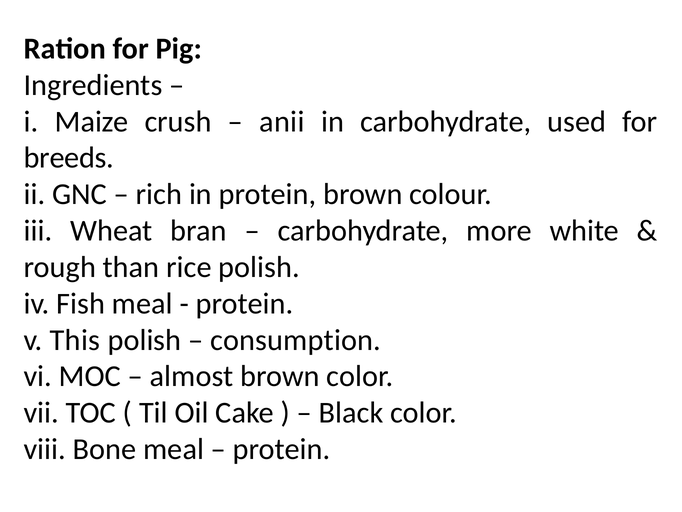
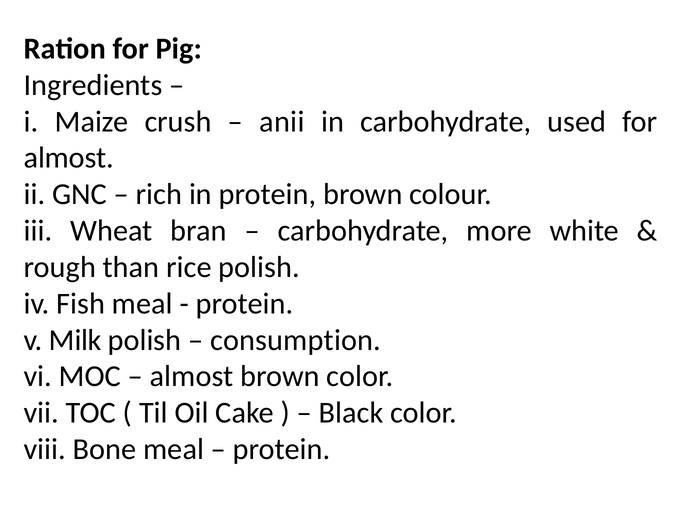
breeds: breeds -> almost (69, 158)
This: This -> Milk (75, 340)
